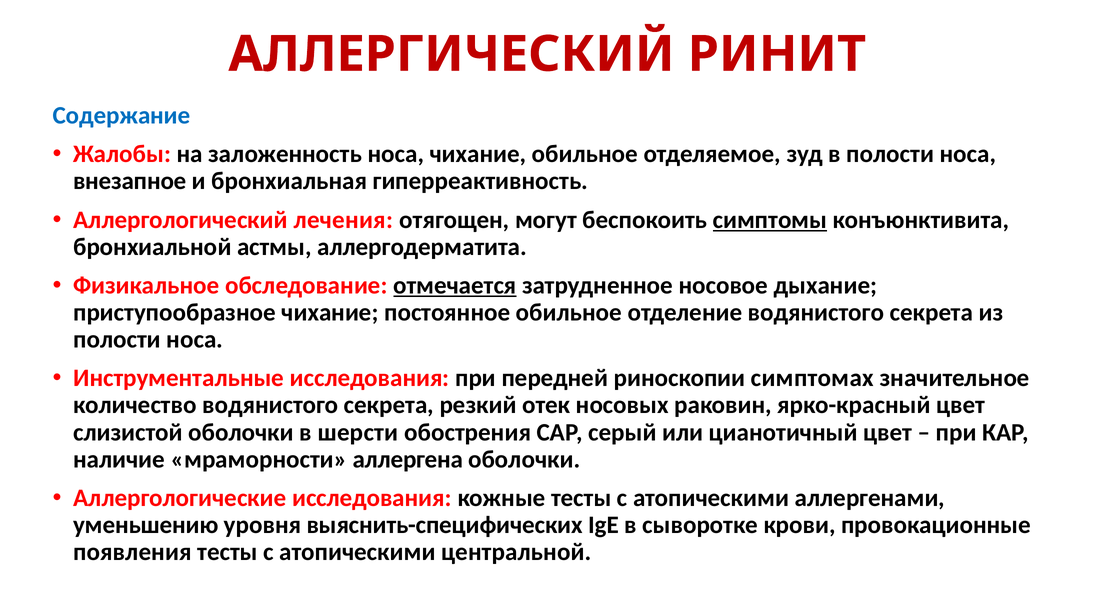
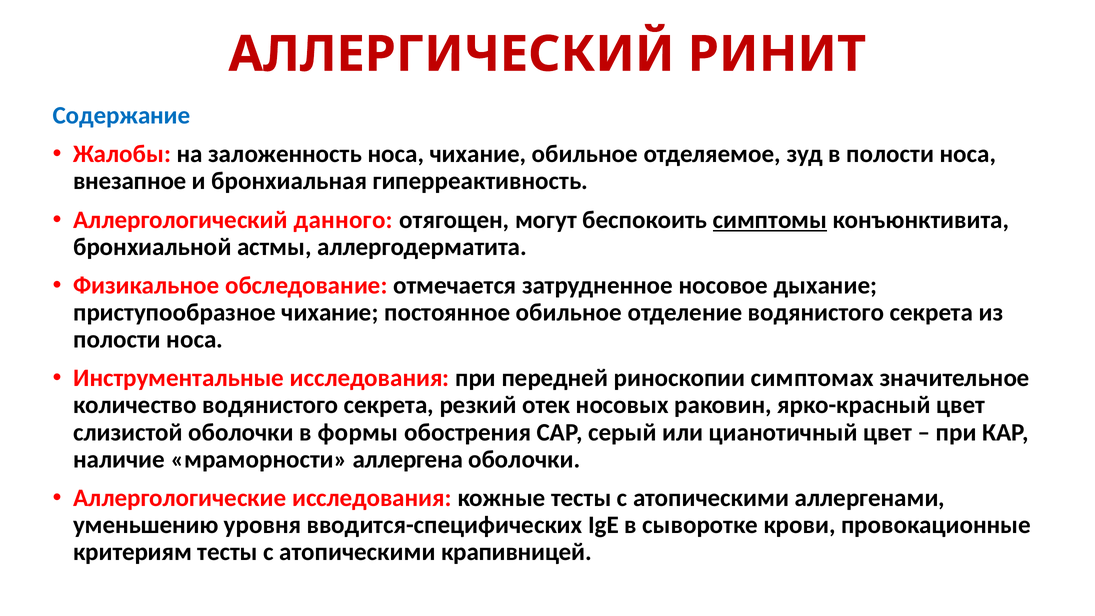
лечения: лечения -> данного (343, 220)
отмечается underline: present -> none (455, 285)
шерсти: шерсти -> формы (358, 432)
выяснить-специфических: выяснить-специфических -> вводится-специфических (445, 525)
появления: появления -> критериям (133, 552)
центральной: центральной -> крапивницей (516, 552)
